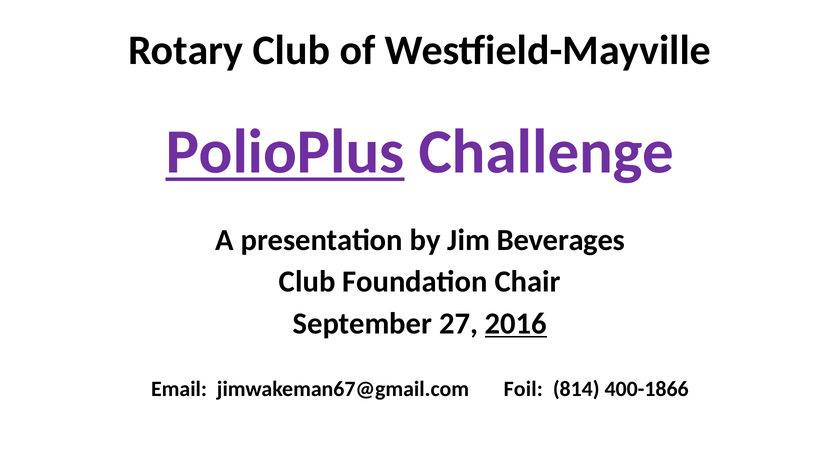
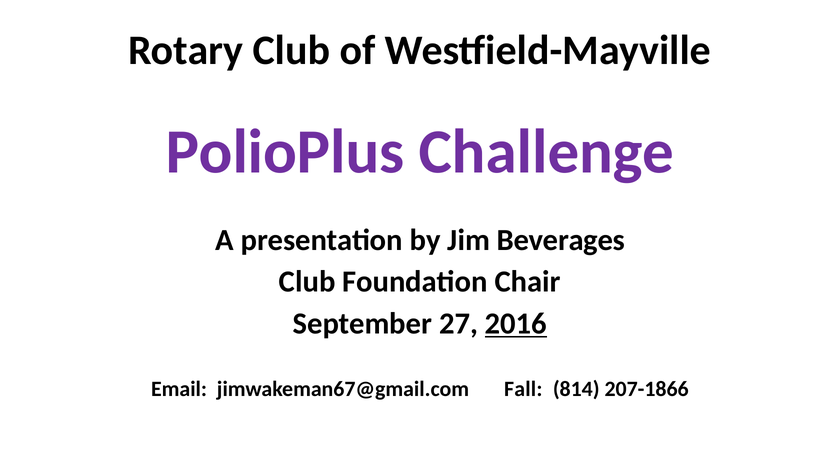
PolioPlus underline: present -> none (285, 152)
Foil: Foil -> Fall (523, 390)
400-1866: 400-1866 -> 207-1866 (647, 390)
